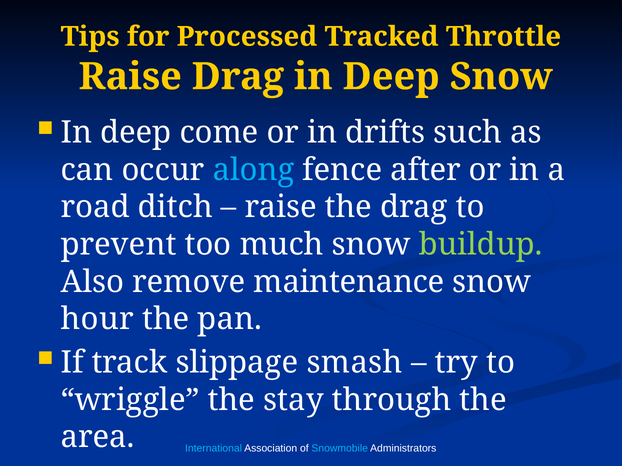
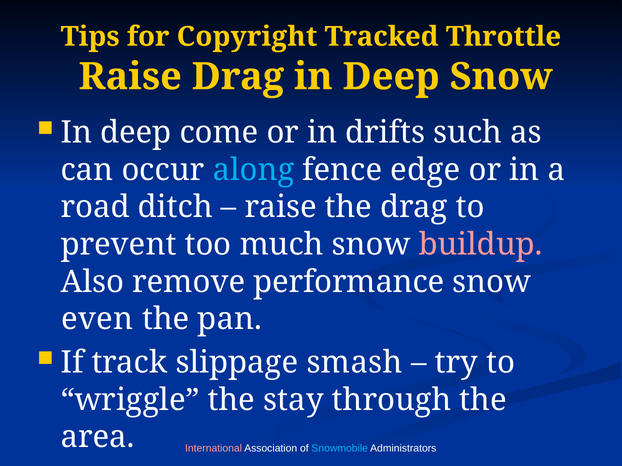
Processed: Processed -> Copyright (247, 37)
after: after -> edge (425, 170)
buildup colour: light green -> pink (481, 245)
maintenance: maintenance -> performance (349, 282)
hour: hour -> even (97, 319)
International colour: light blue -> pink (214, 449)
